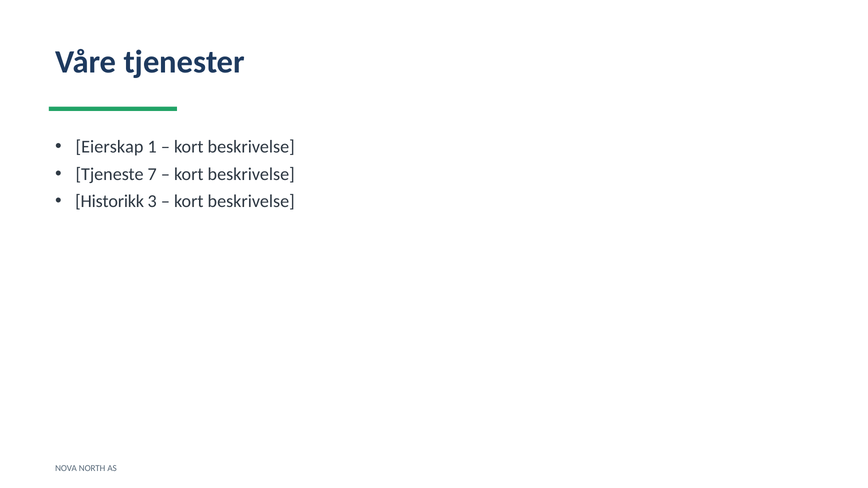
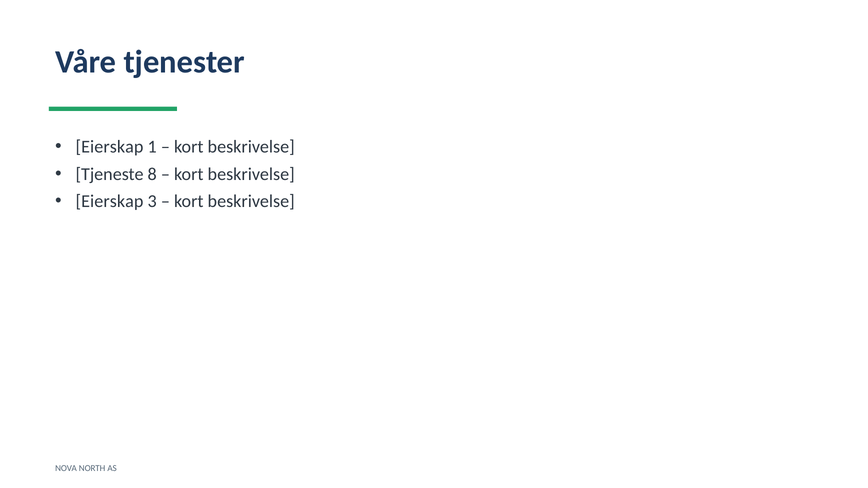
7: 7 -> 8 (152, 174)
Historikk: Historikk -> Eierskap (110, 201)
